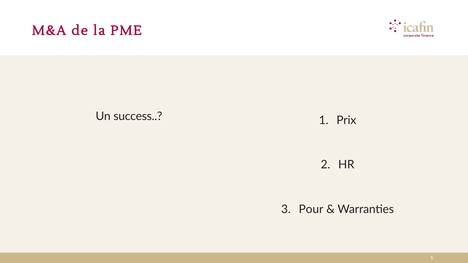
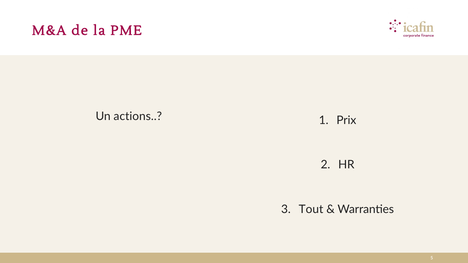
success: success -> actions (138, 116)
Pour: Pour -> Tout (311, 209)
